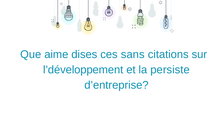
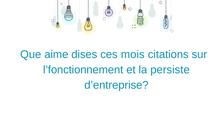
sans: sans -> mois (133, 54)
l’développement: l’développement -> l’fonctionnement (83, 70)
